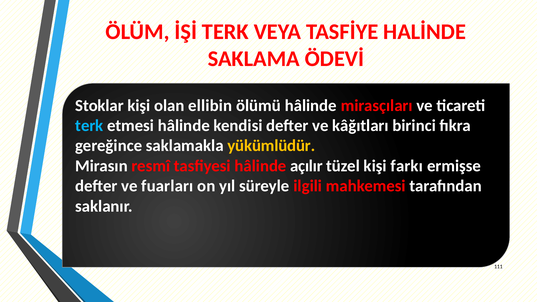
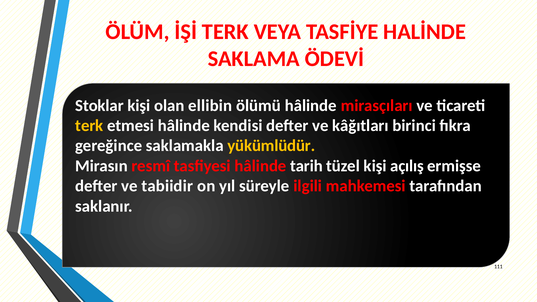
terk colour: light blue -> yellow (89, 126)
açılır: açılır -> tarih (306, 166)
farkı: farkı -> açılış (407, 166)
fuarları: fuarları -> tabiidir (167, 186)
